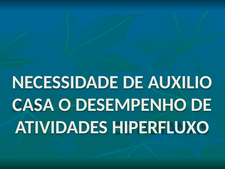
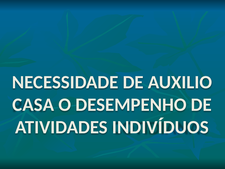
HIPERFLUXO: HIPERFLUXO -> INDIVÍDUOS (160, 127)
